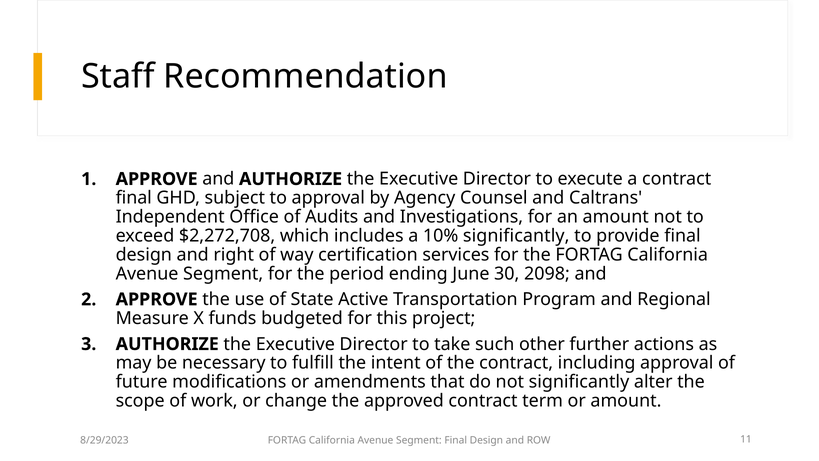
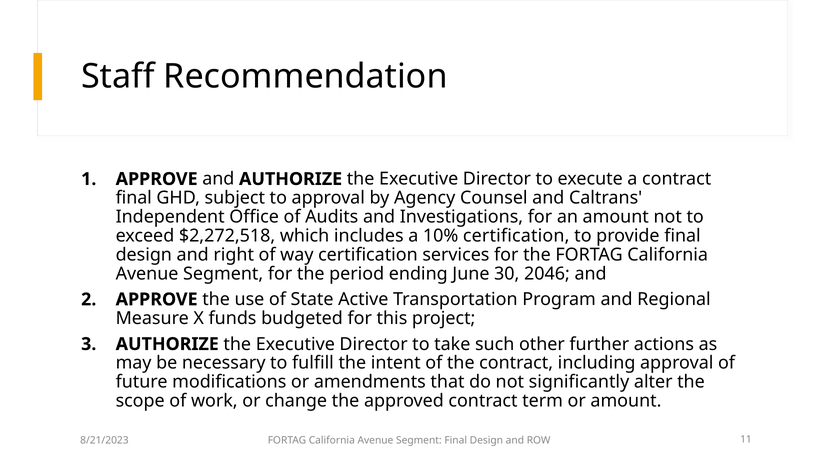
$2,272,708: $2,272,708 -> $2,272,518 (227, 236)
10% significantly: significantly -> certification (516, 236)
2098: 2098 -> 2046 (547, 273)
8/29/2023: 8/29/2023 -> 8/21/2023 (104, 440)
